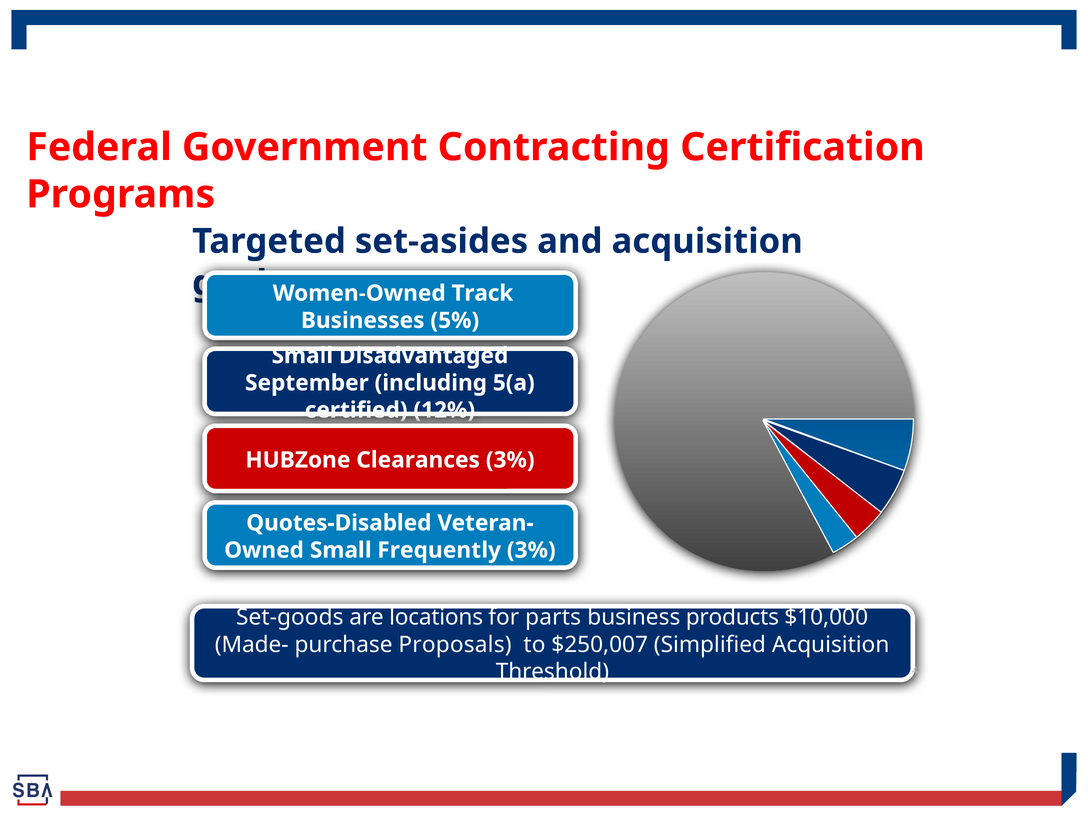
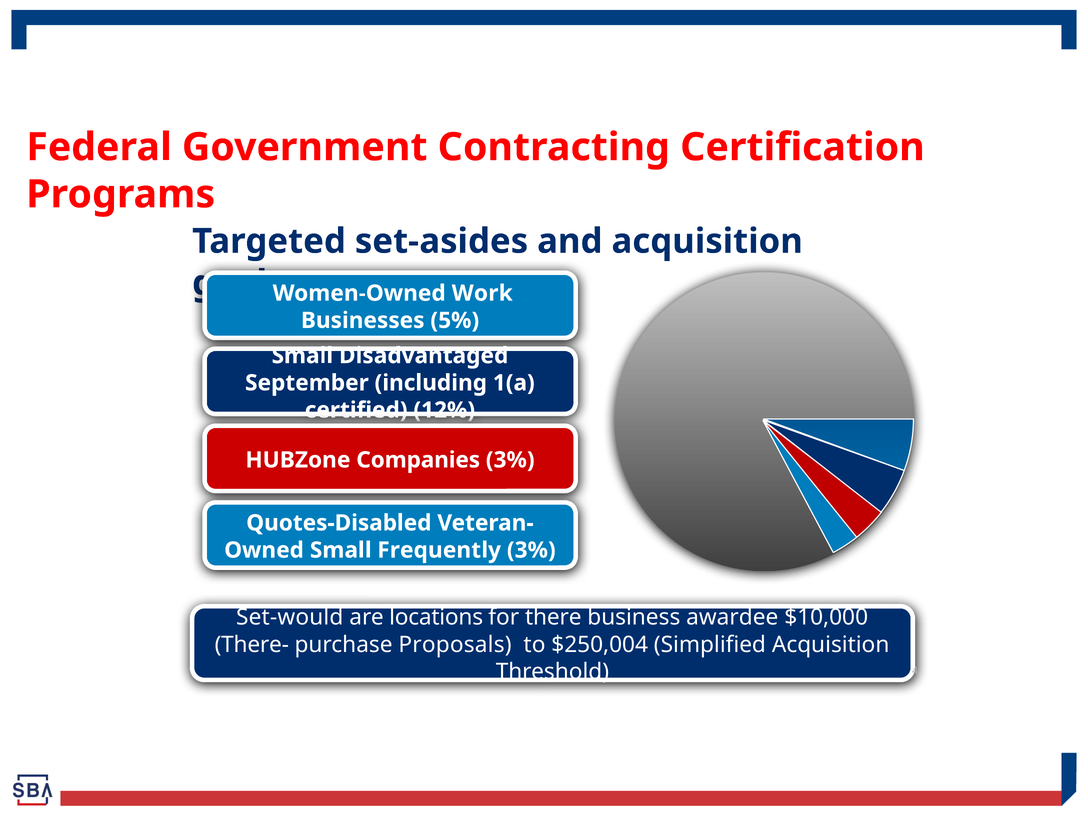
Track: Track -> Work (482, 293)
5(a: 5(a -> 1(a (514, 383)
Clearances: Clearances -> Companies (418, 460)
Set-goods: Set-goods -> Set-would (290, 617)
parts: parts -> there (553, 617)
products: products -> awardee (732, 617)
Made-: Made- -> There- (252, 645)
$250,007: $250,007 -> $250,004 (600, 645)
